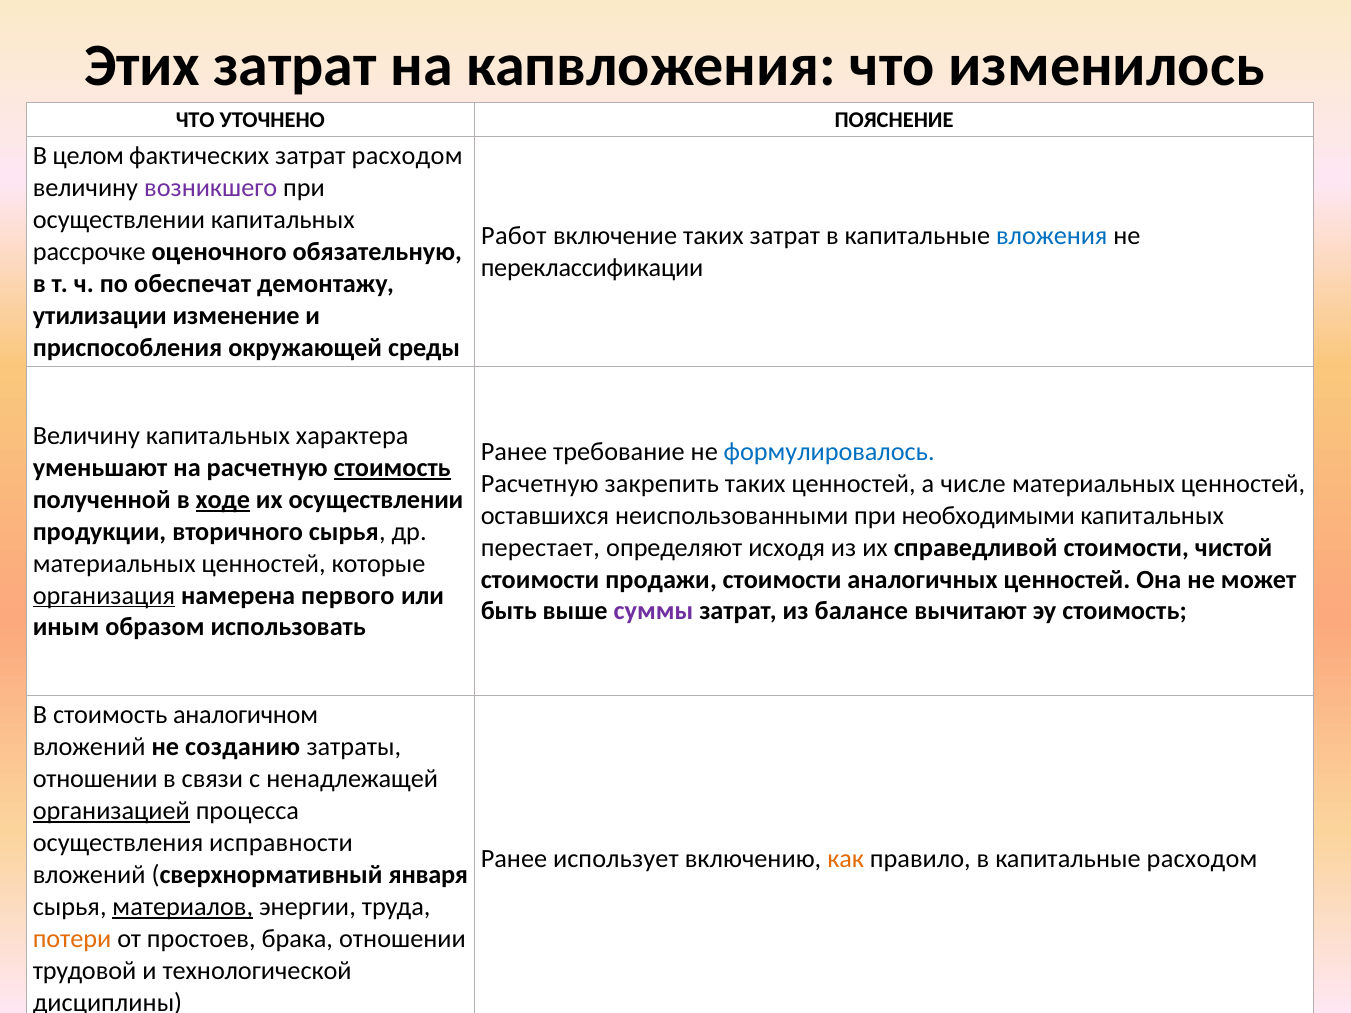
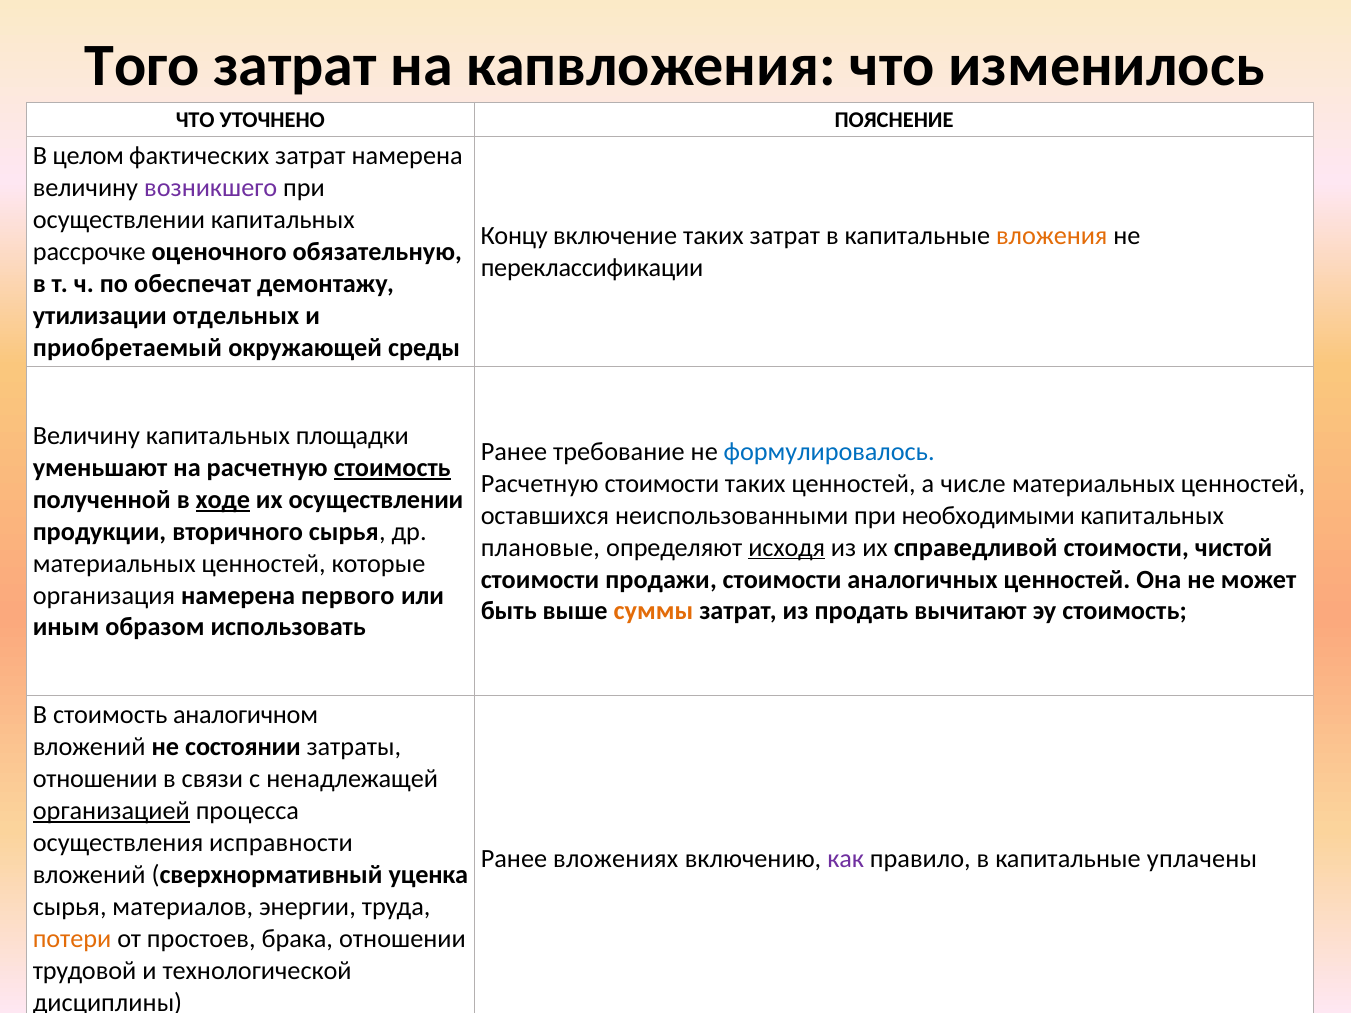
Этих: Этих -> Того (142, 66)
затрат расходом: расходом -> намерена (407, 156)
Работ: Работ -> Концу (514, 236)
вложения colour: blue -> orange (1052, 236)
изменение: изменение -> отдельных (236, 316)
приспособления: приспособления -> приобретаемый (127, 348)
характера: характера -> площадки (352, 436)
Расчетную закрепить: закрепить -> стоимости (662, 484)
перестает: перестает -> плановые (540, 548)
исходя underline: none -> present (787, 548)
организация underline: present -> none (104, 596)
суммы colour: purple -> orange (653, 611)
балансе: балансе -> продать (862, 611)
созданию: созданию -> состоянии (243, 747)
использует: использует -> вложениях (616, 859)
как colour: orange -> purple (846, 859)
капитальные расходом: расходом -> уплачены (1202, 859)
января: января -> уценка (428, 875)
материалов underline: present -> none (183, 907)
